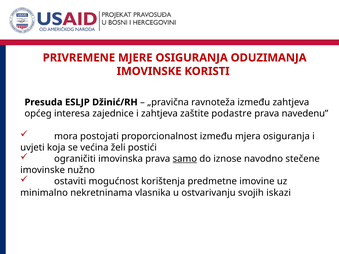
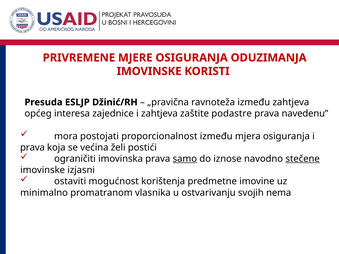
uvjeti: uvjeti -> prava (33, 148)
stečene underline: none -> present (303, 159)
nužno: nužno -> izjasni (81, 170)
nekretninama: nekretninama -> promatranom (101, 193)
iskazi: iskazi -> nema (279, 193)
